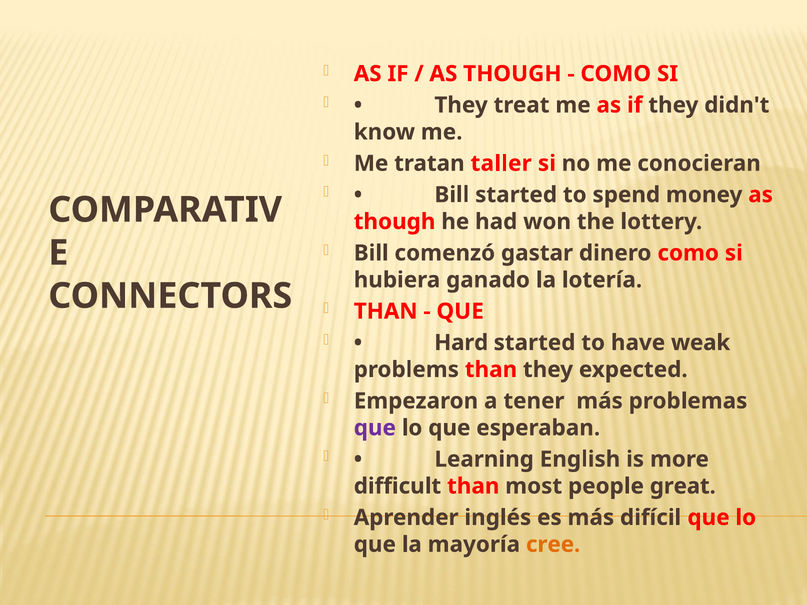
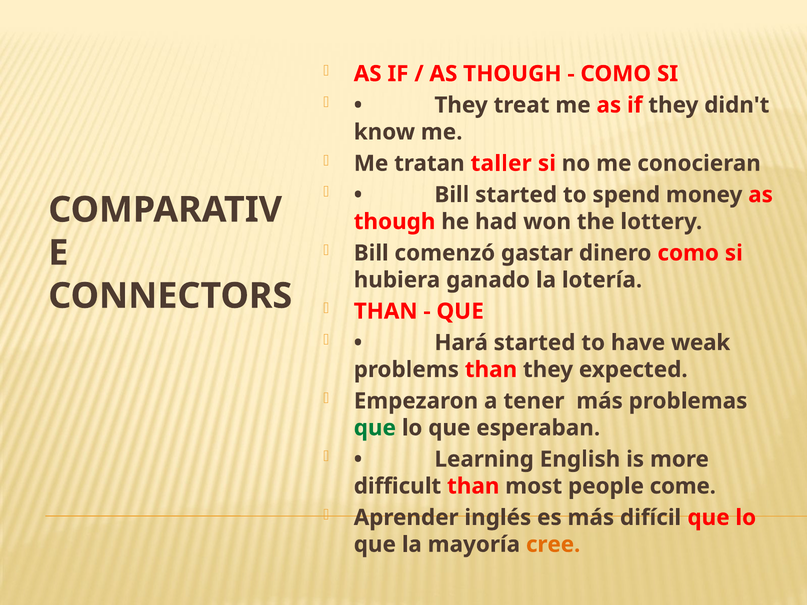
Hard: Hard -> Hará (461, 343)
que colour: purple -> green (375, 428)
great: great -> come (683, 486)
